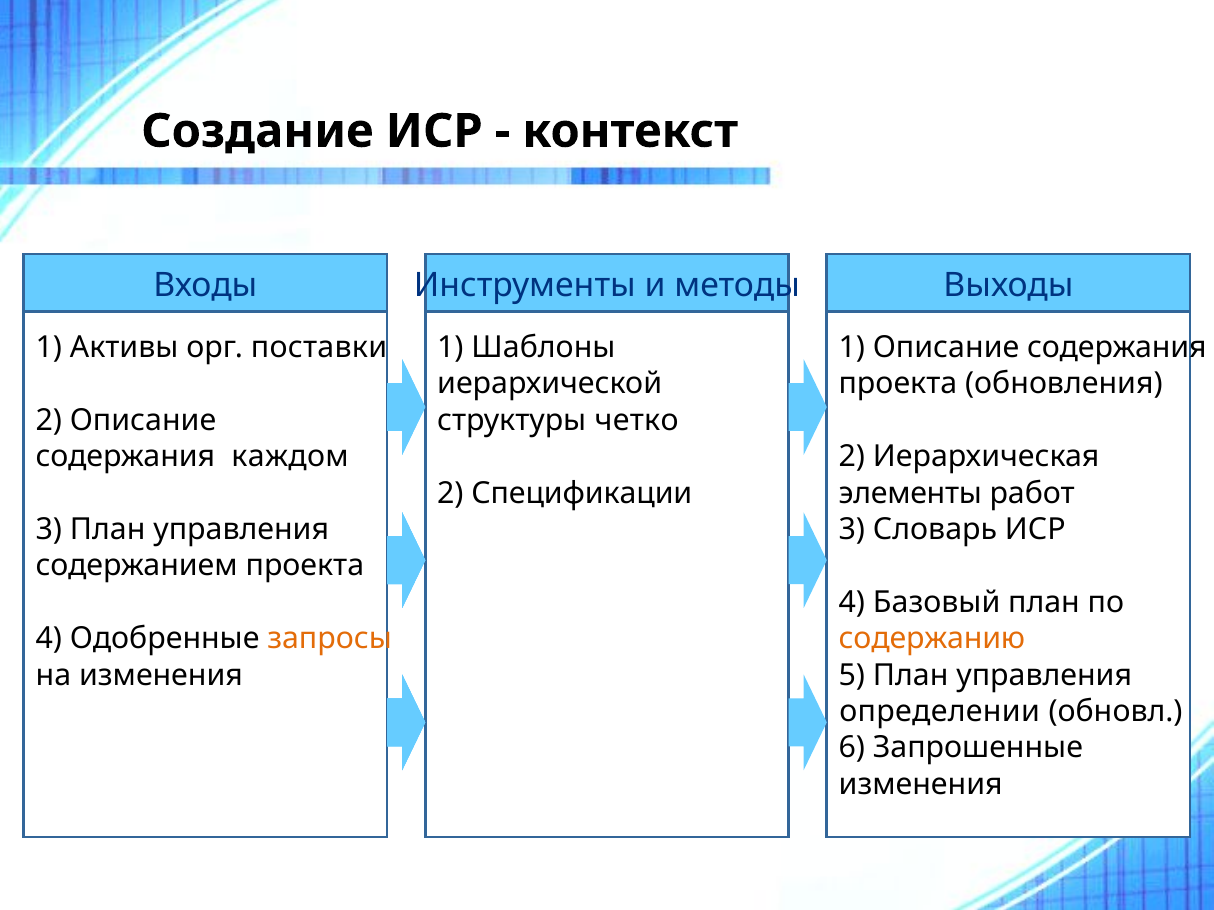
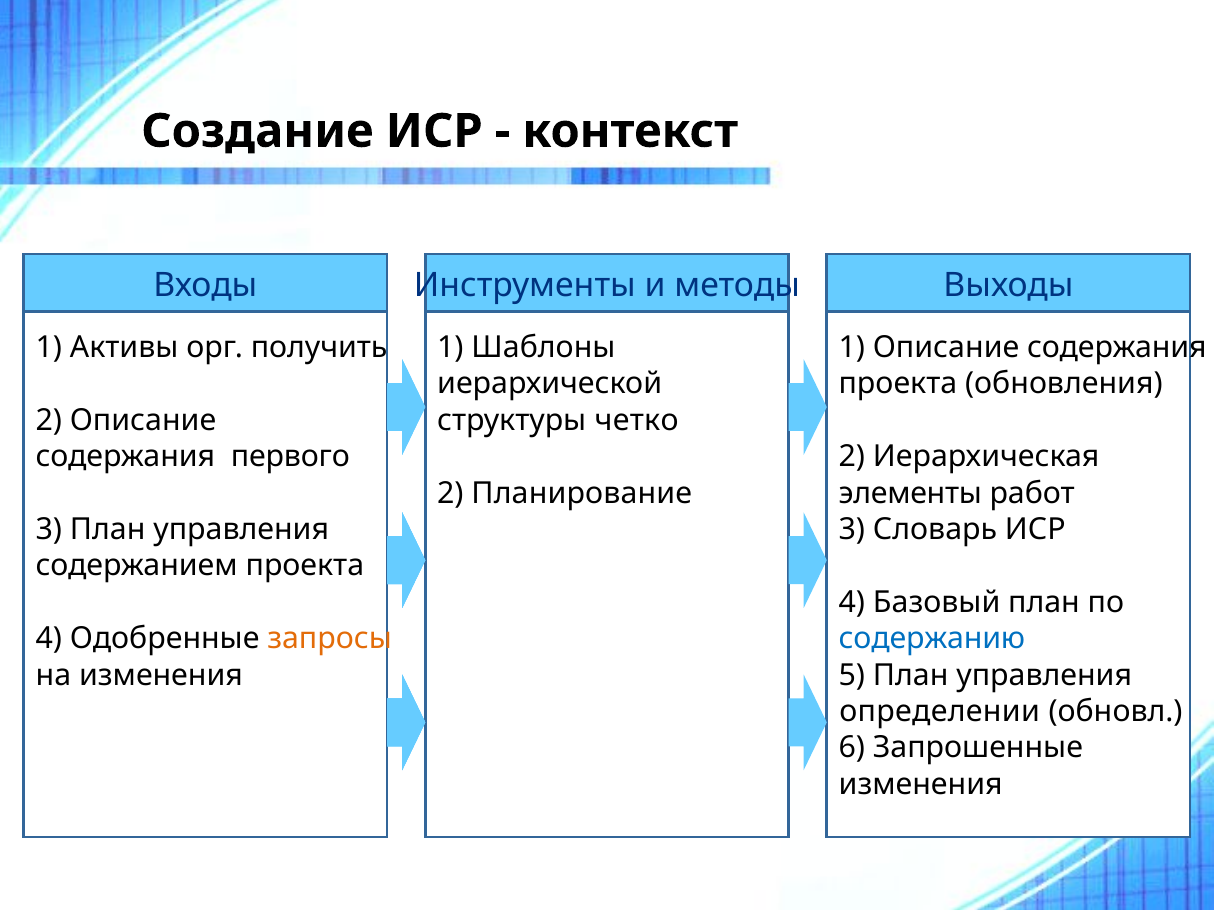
поставки: поставки -> получить (319, 348)
каждом: каждом -> первого (290, 457)
Спецификации: Спецификации -> Планирование (582, 493)
содержанию colour: orange -> blue (932, 639)
